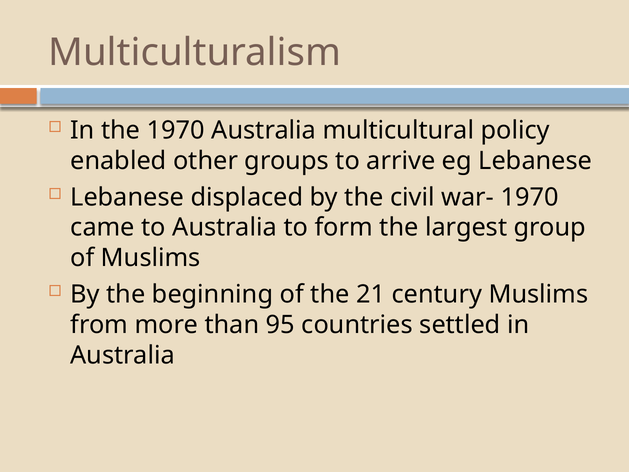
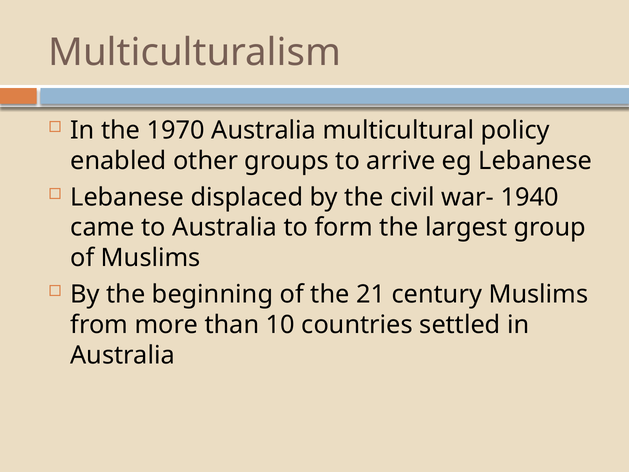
war- 1970: 1970 -> 1940 (530, 197)
95: 95 -> 10 (280, 325)
